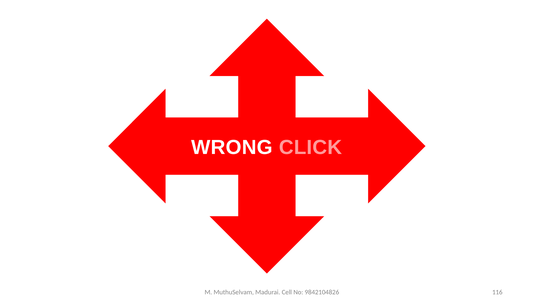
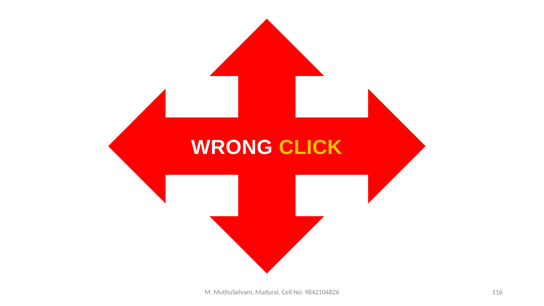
CLICK colour: pink -> yellow (310, 148)
